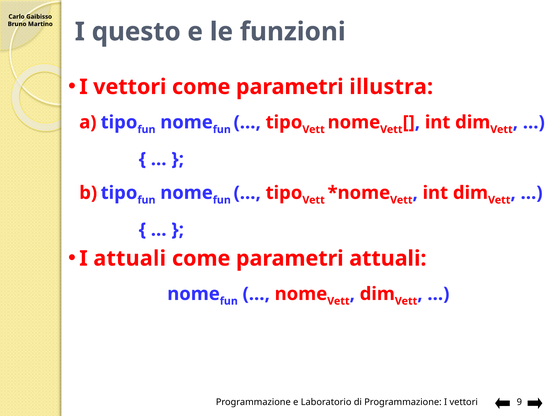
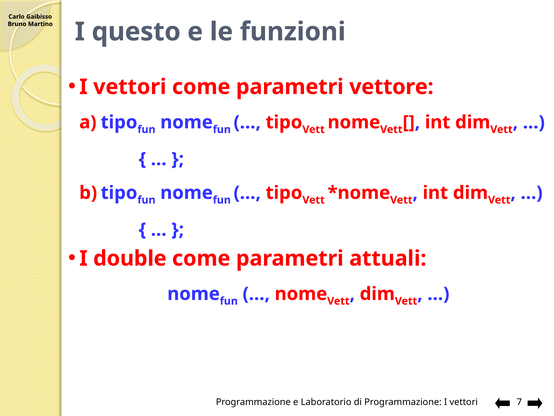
illustra: illustra -> vettore (391, 87)
I attuali: attuali -> double (130, 258)
9: 9 -> 7 (519, 402)
